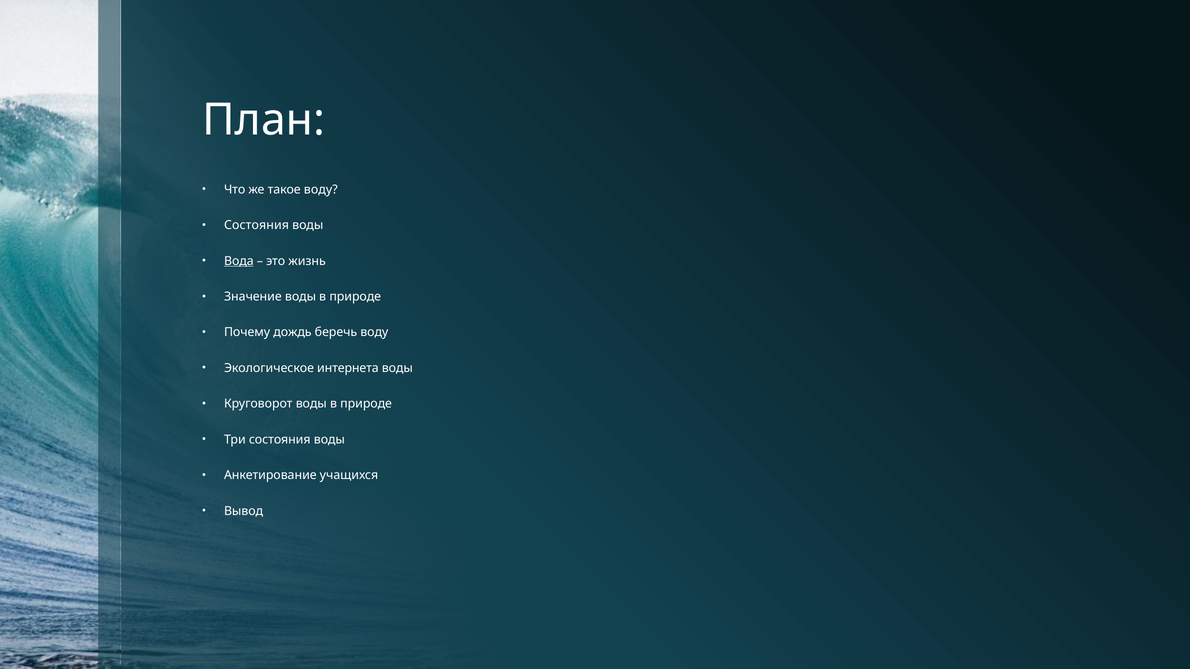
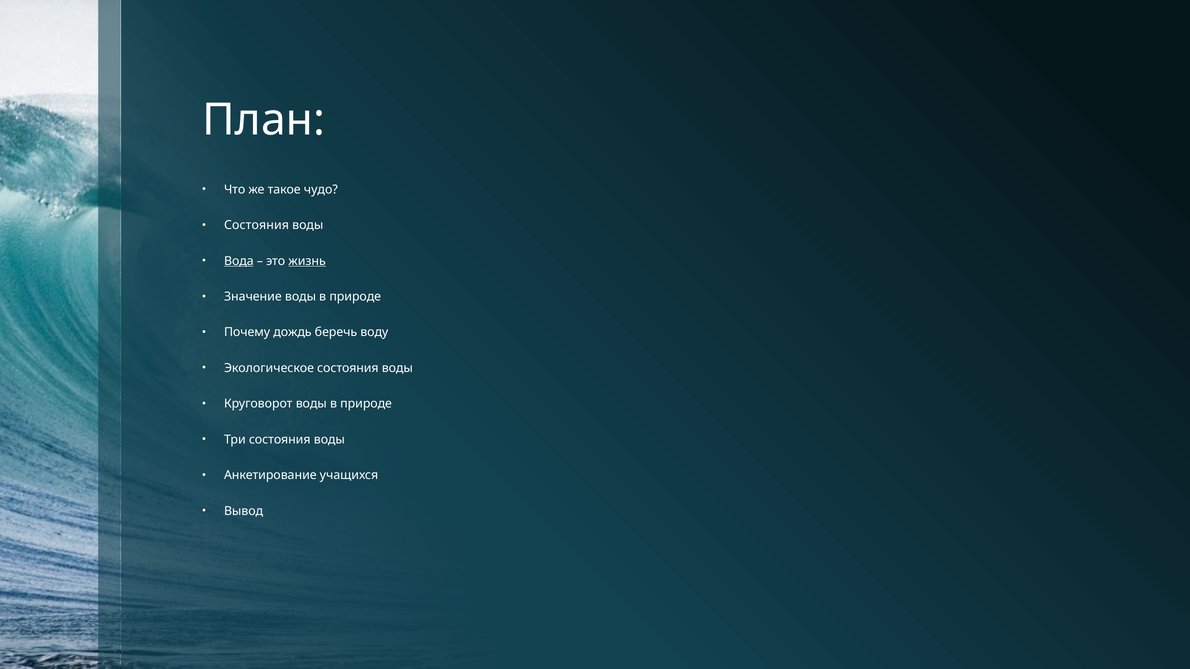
такое воду: воду -> чудо (321, 190)
жизнь underline: none -> present (307, 261)
Экологическое интернета: интернета -> состояния (348, 368)
